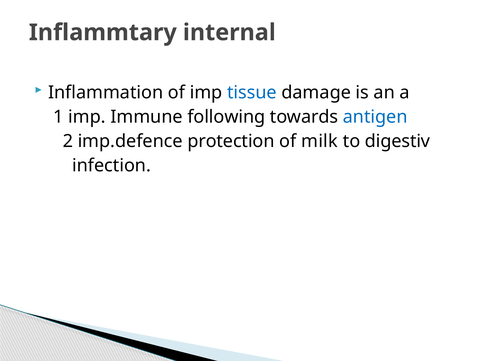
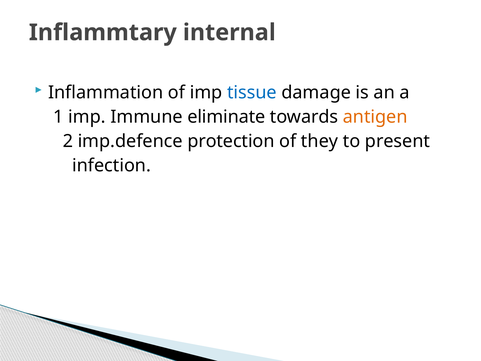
following: following -> eliminate (226, 117)
antigen colour: blue -> orange (375, 117)
milk: milk -> they (320, 141)
digestiv: digestiv -> present (397, 141)
